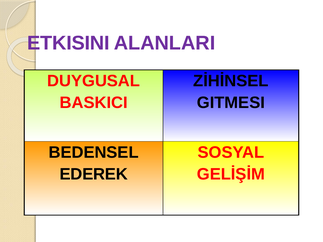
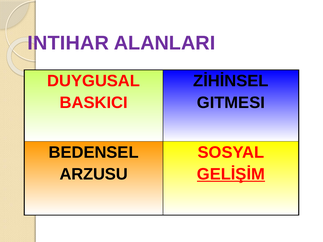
ETKISINI: ETKISINI -> INTIHAR (68, 43)
EDEREK: EDEREK -> ARZUSU (94, 174)
GELİŞİM underline: none -> present (231, 174)
